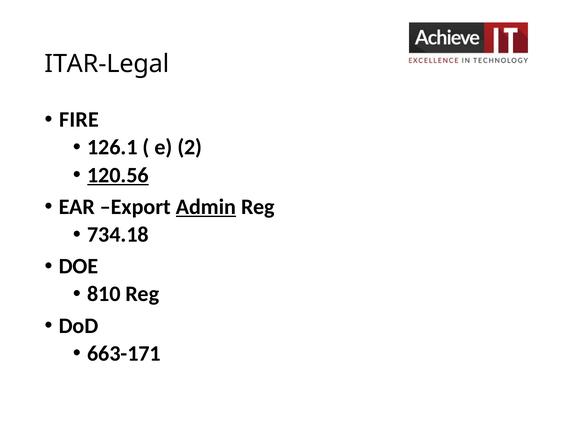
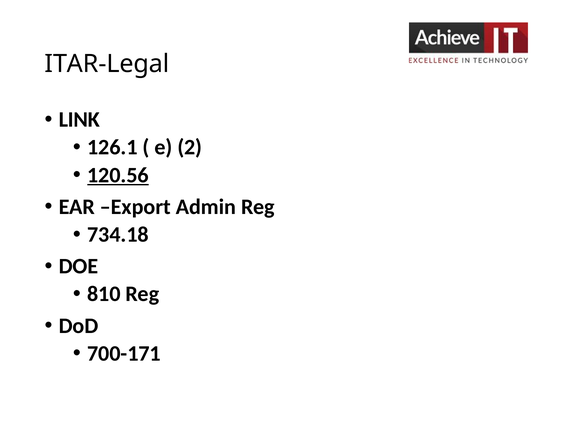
FIRE: FIRE -> LINK (79, 119)
Admin underline: present -> none (206, 206)
663-171: 663-171 -> 700-171 (124, 353)
